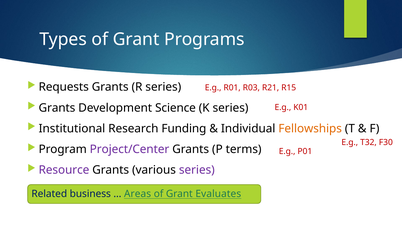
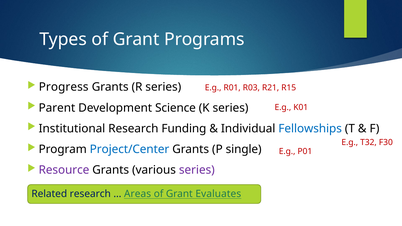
Requests: Requests -> Progress (64, 87)
Grants: Grants -> Parent (57, 108)
Fellowships colour: orange -> blue (310, 129)
Project/Center colour: purple -> blue (130, 149)
terms: terms -> single (244, 149)
Related business: business -> research (90, 194)
